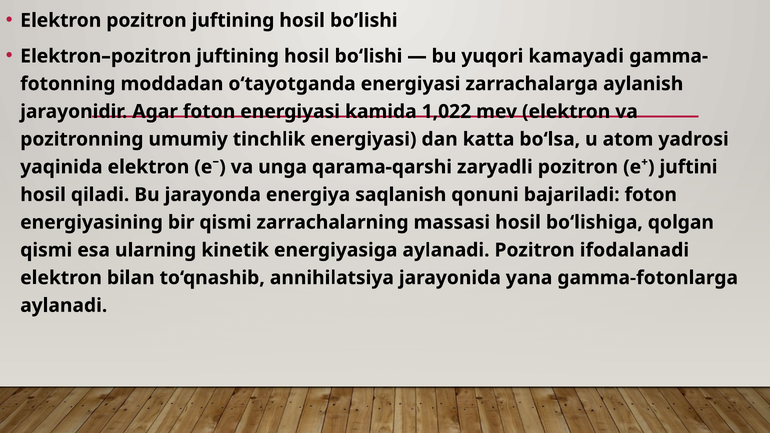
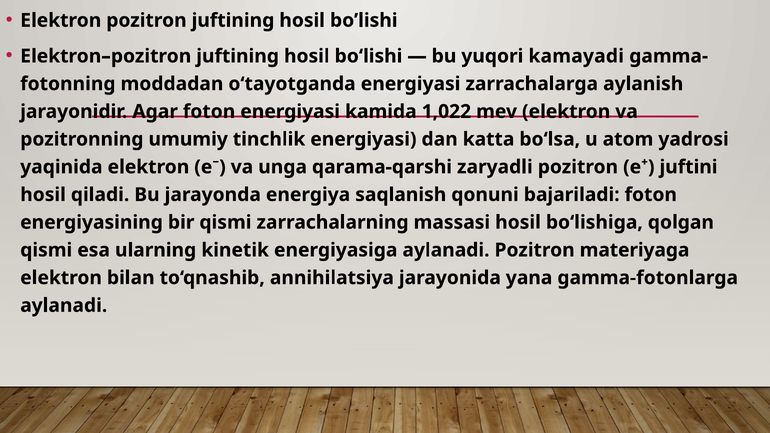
ifodalanadi: ifodalanadi -> materiyaga (635, 250)
